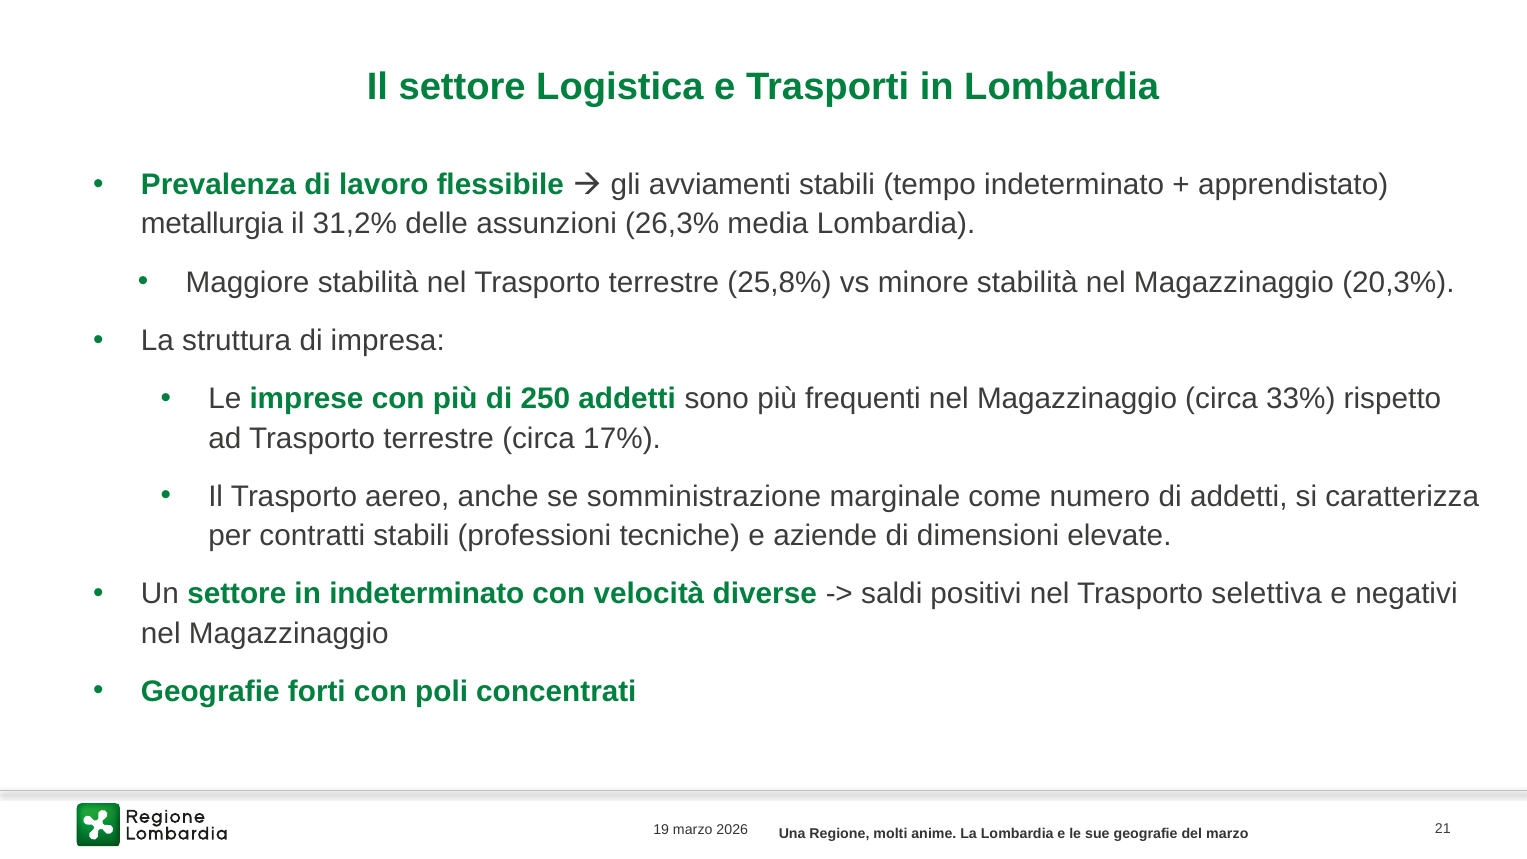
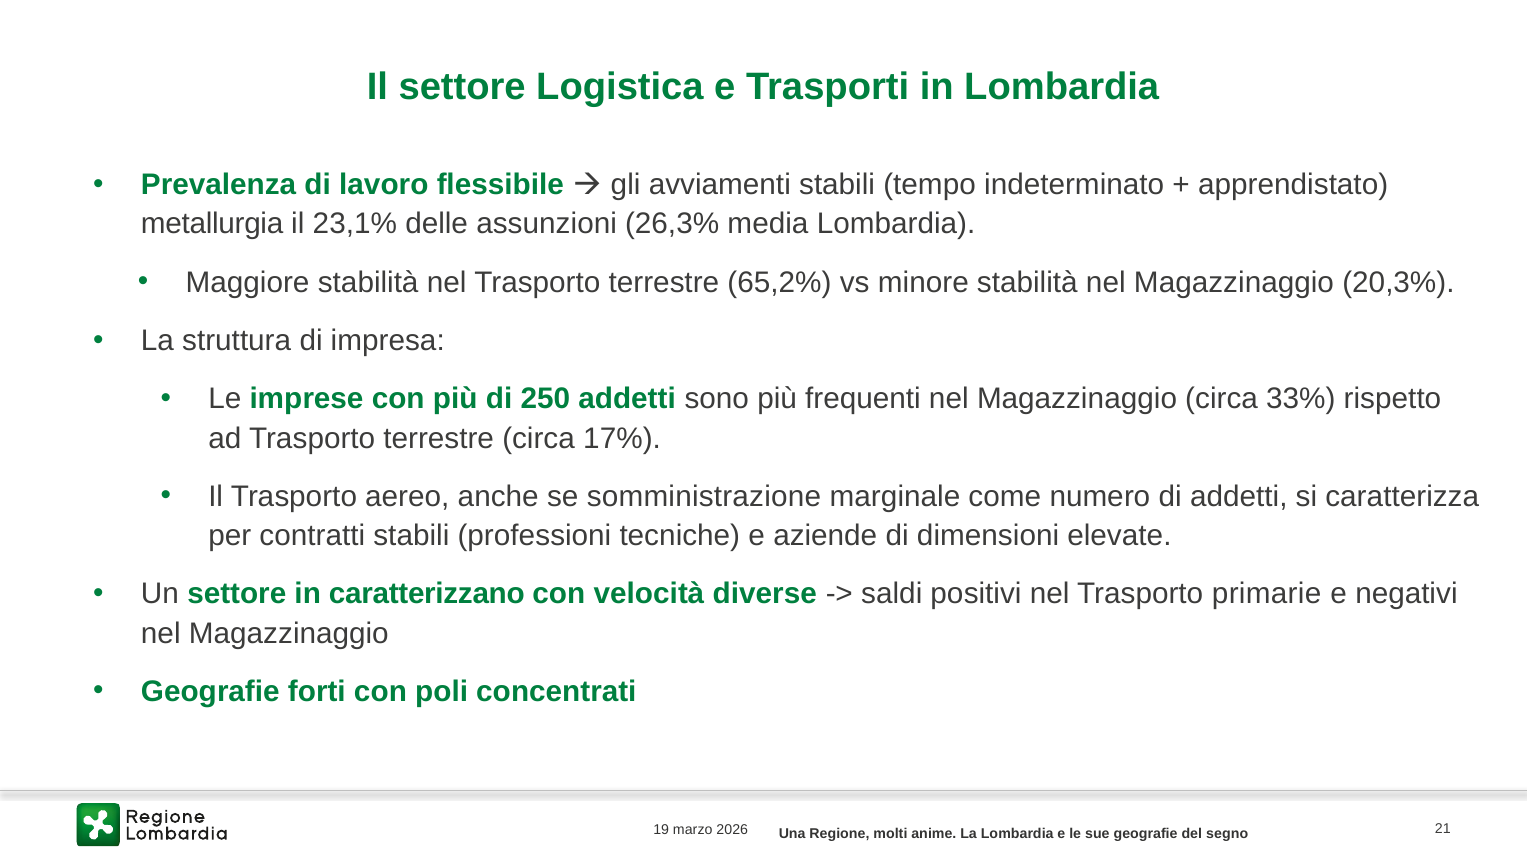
31,2%: 31,2% -> 23,1% (355, 224)
25,8%: 25,8% -> 65,2% (779, 282)
in indeterminato: indeterminato -> caratterizzano (427, 594)
selettiva: selettiva -> primarie (1267, 594)
del marzo: marzo -> segno (1227, 834)
